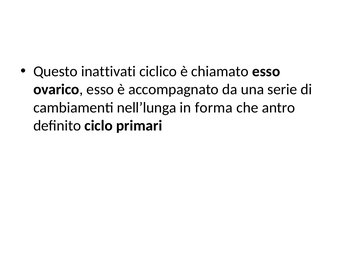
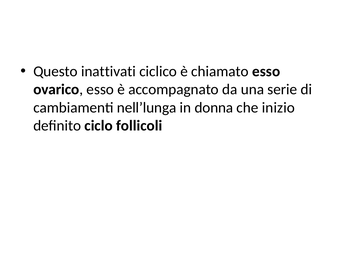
forma: forma -> donna (214, 108)
antro: antro -> inizio (278, 108)
primari: primari -> follicoli (139, 126)
